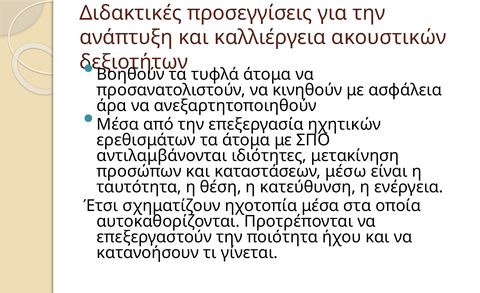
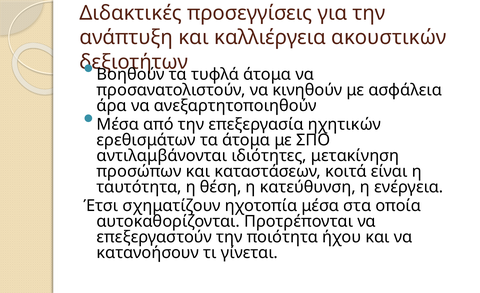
μέσω: μέσω -> κοιτά (346, 171)
